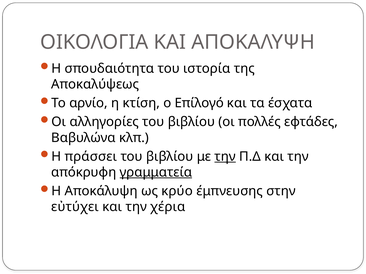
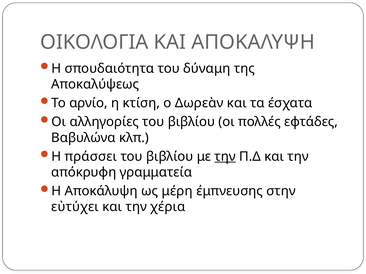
ιστορία: ιστορία -> δύναμη (207, 69)
Επίλογό: Επίλογό -> Δωρεὰν (199, 103)
γραμματεία underline: present -> none (156, 173)
κρύο: κρύο -> μέρη (177, 191)
